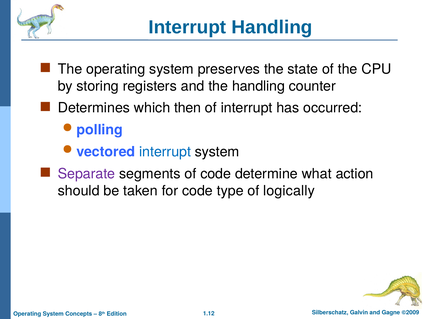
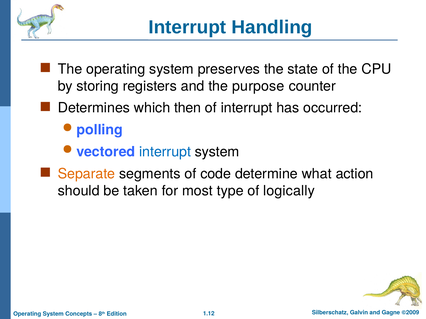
the handling: handling -> purpose (258, 86)
Separate colour: purple -> orange (86, 174)
for code: code -> most (197, 191)
